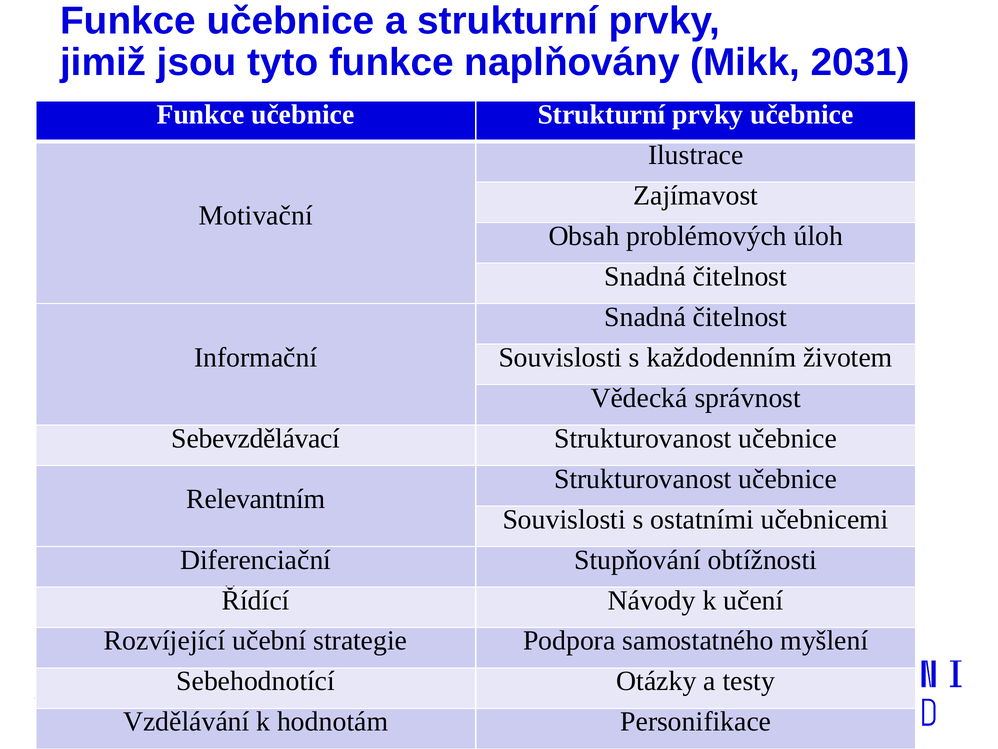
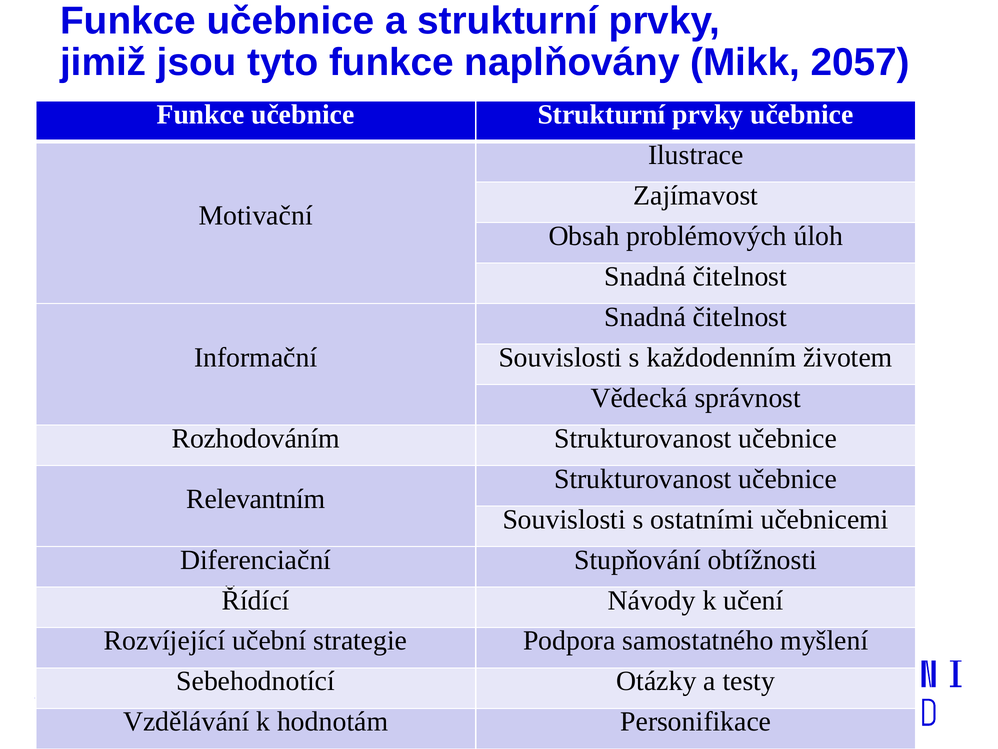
2031: 2031 -> 2057 (860, 63)
Sebevzdělávací: Sebevzdělávací -> Rozhodováním (256, 438)
